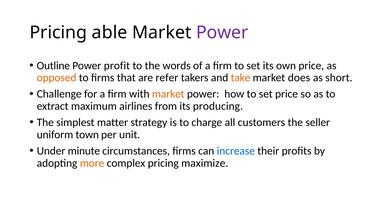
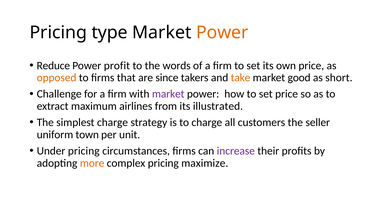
able: able -> type (110, 33)
Power colour: purple -> orange (222, 33)
Outline: Outline -> Reduce (53, 65)
refer: refer -> since (167, 78)
does: does -> good (299, 78)
market colour: orange -> purple (168, 94)
producing: producing -> illustrated (218, 106)
simplest matter: matter -> charge (112, 122)
Under minute: minute -> pricing (84, 151)
increase colour: blue -> purple (236, 151)
